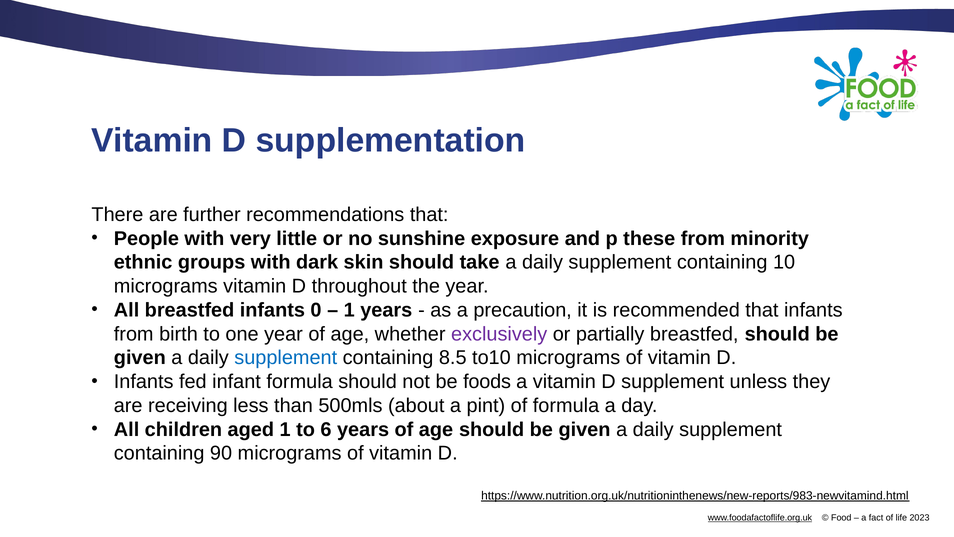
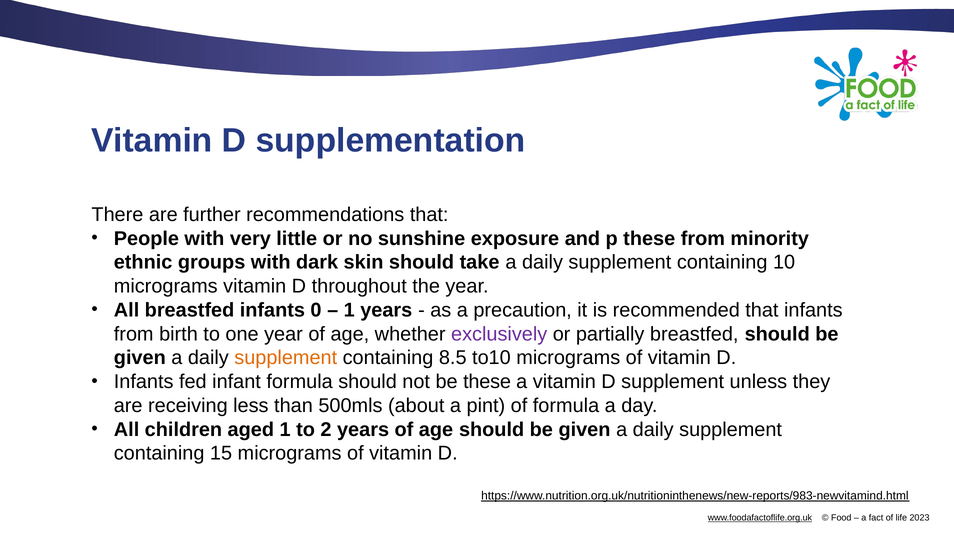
supplement colour: blue -> orange (286, 358)
be foods: foods -> these (487, 382)
6: 6 -> 2 (326, 429)
90: 90 -> 15 (221, 453)
